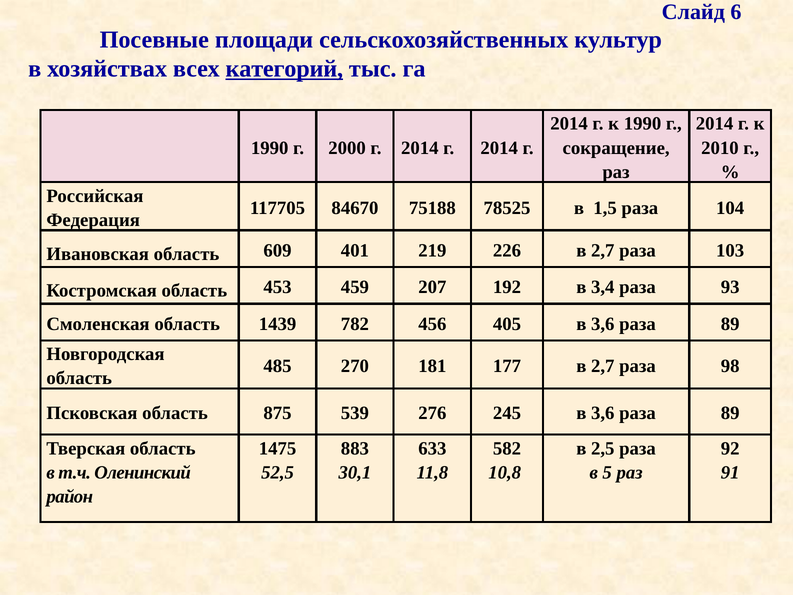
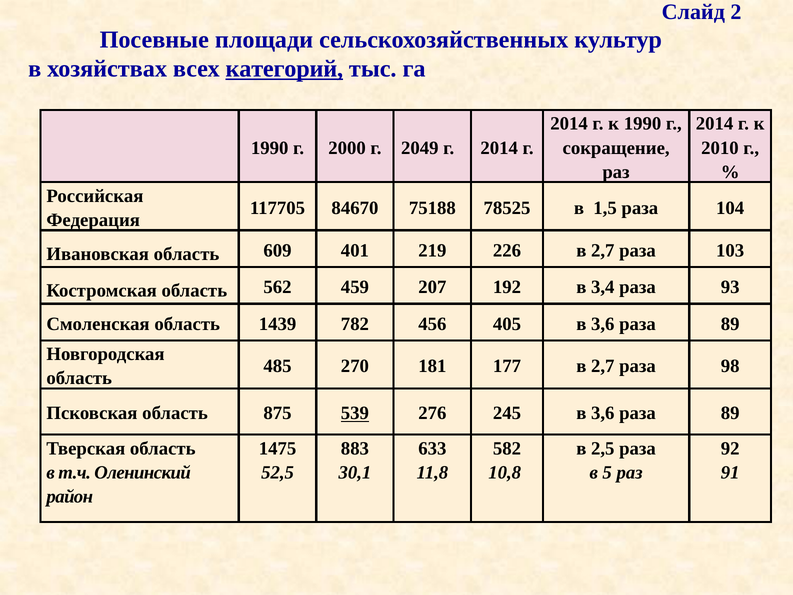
6: 6 -> 2 (736, 12)
2000 г 2014: 2014 -> 2049 (420, 148)
453: 453 -> 562 (277, 287)
539 underline: none -> present (355, 413)
